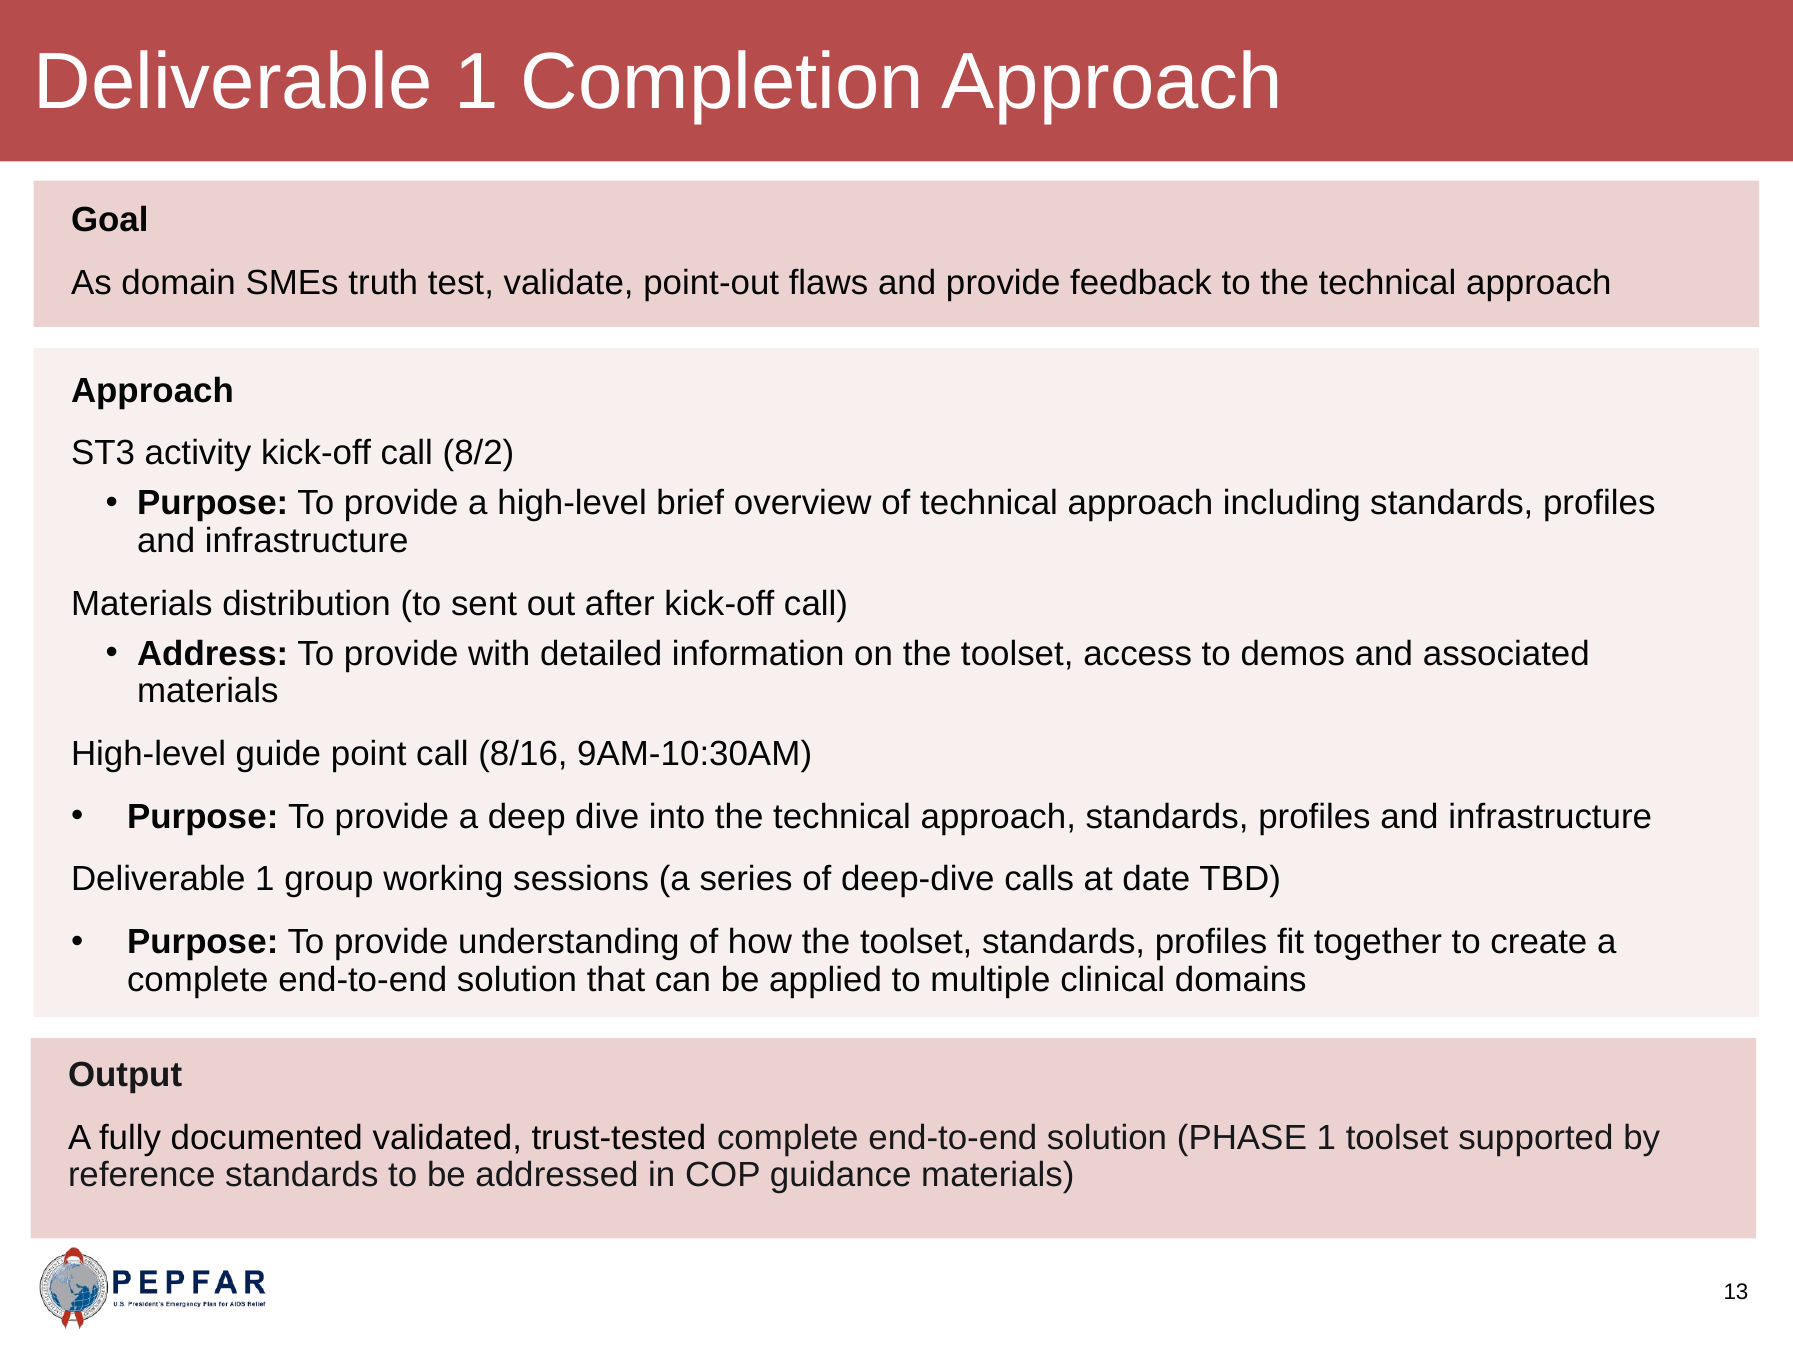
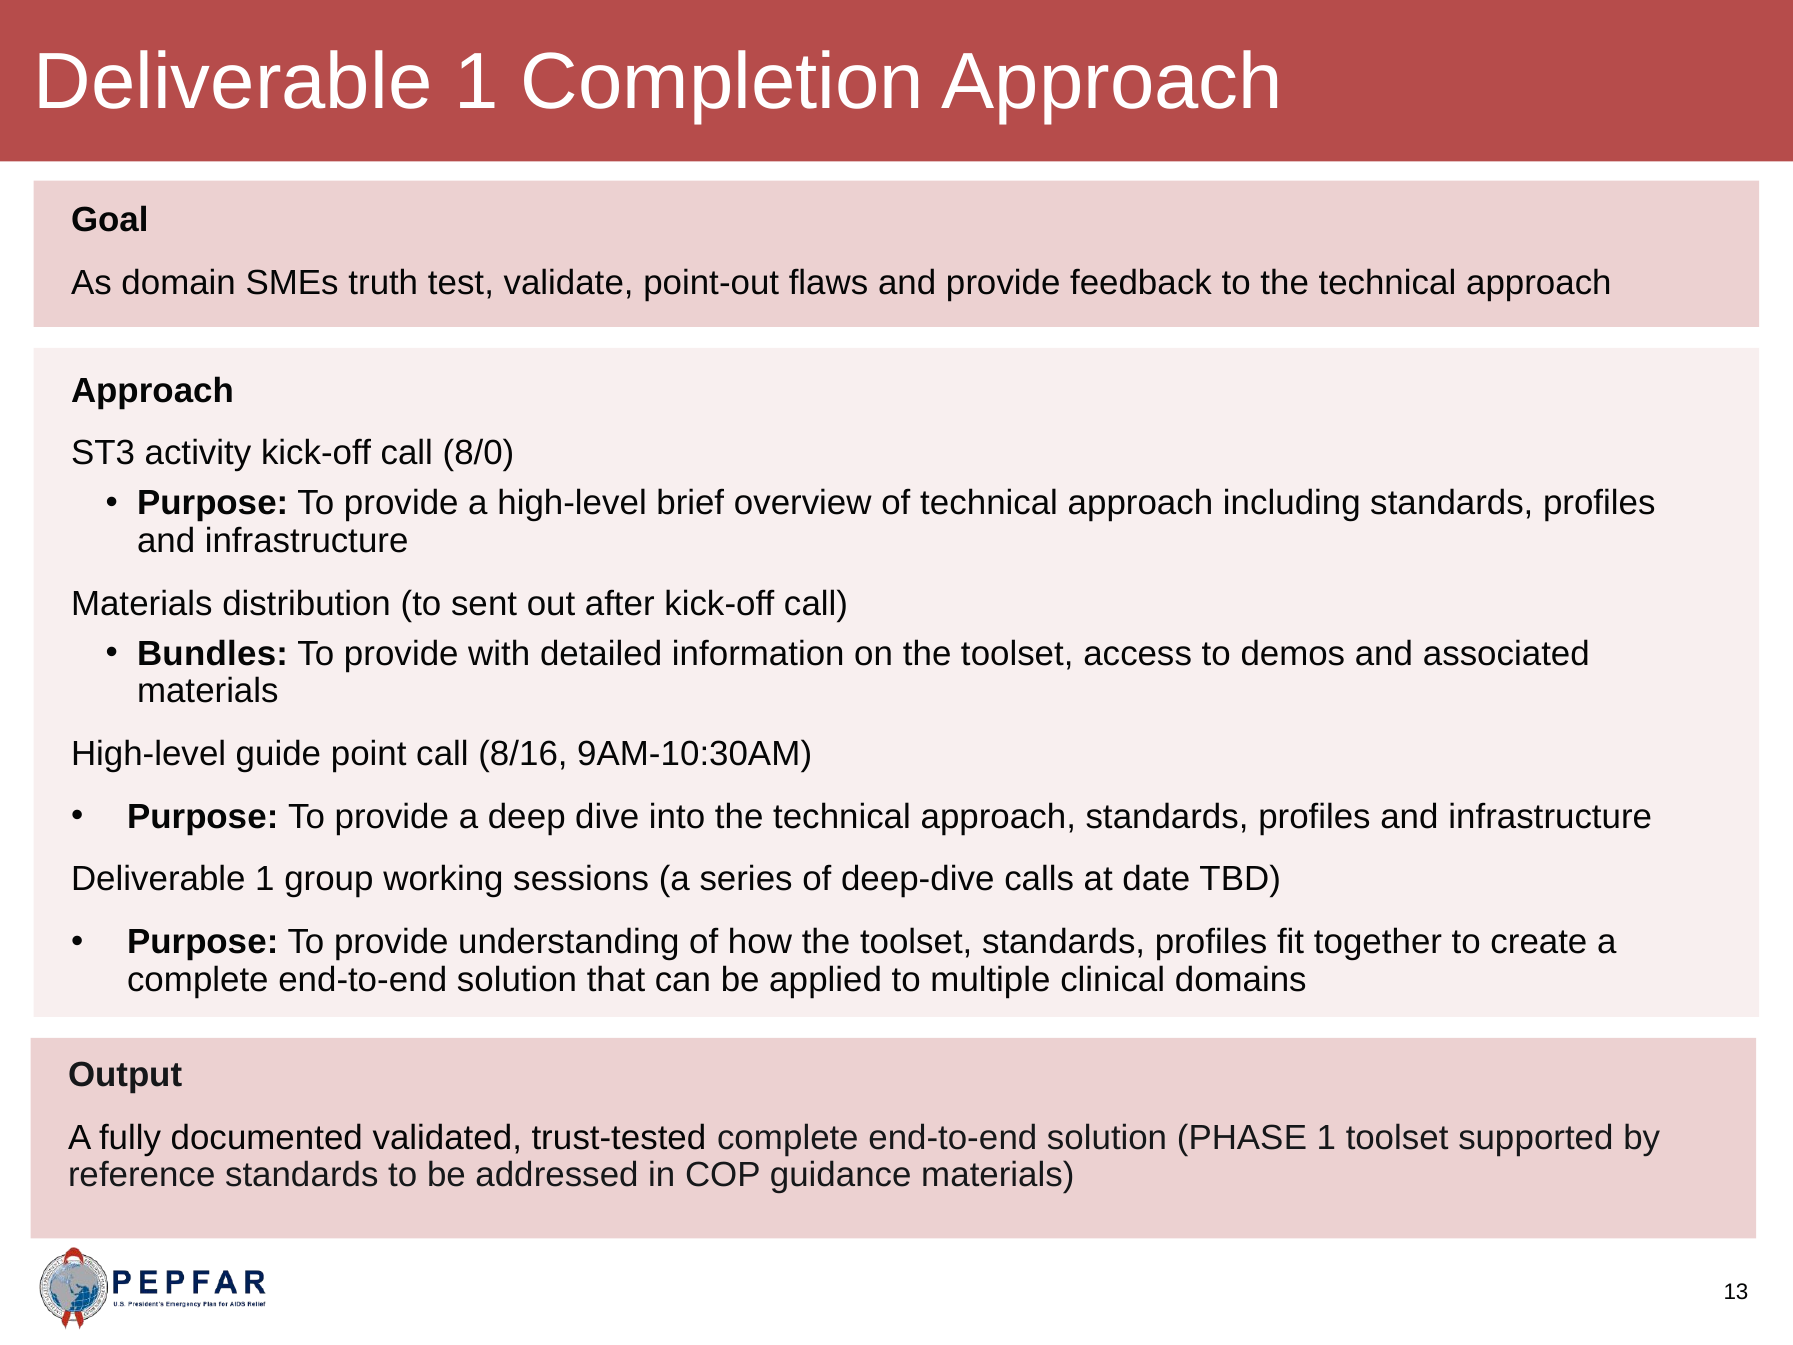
8/2: 8/2 -> 8/0 (479, 453)
Address: Address -> Bundles (213, 654)
